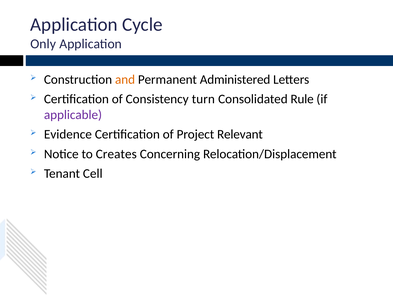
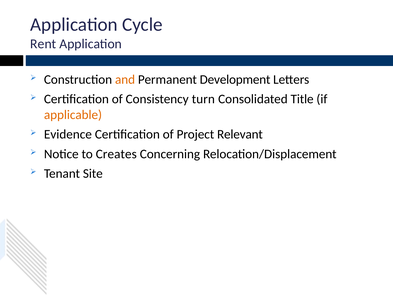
Only: Only -> Rent (43, 44)
Administered: Administered -> Development (235, 79)
Rule: Rule -> Title (302, 99)
applicable colour: purple -> orange (73, 115)
Cell: Cell -> Site (93, 173)
